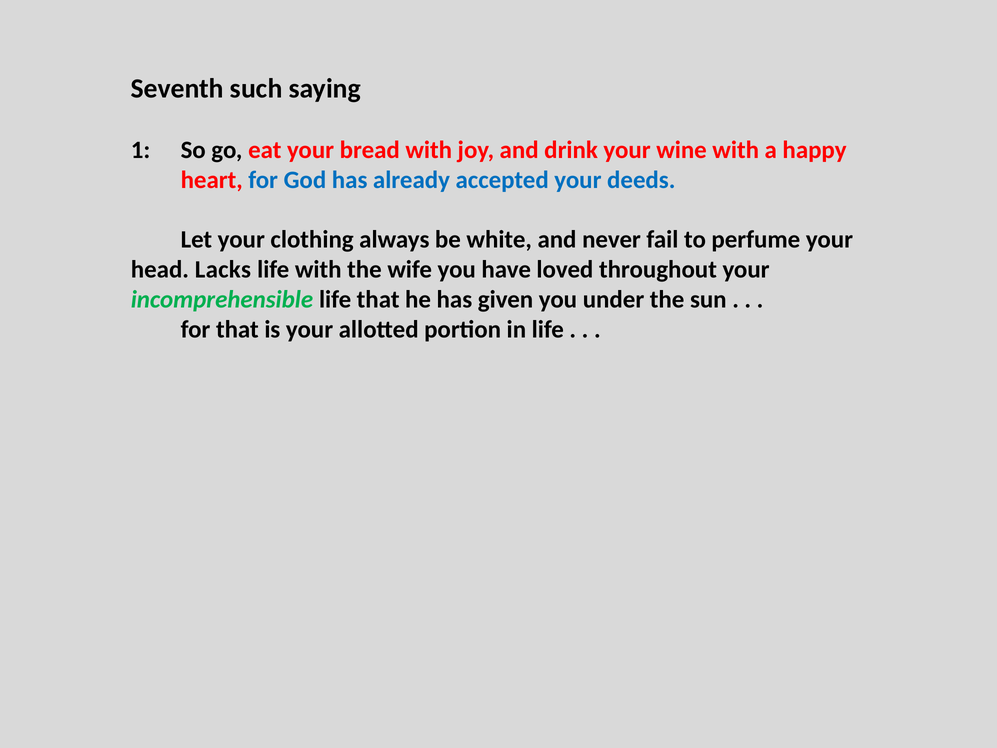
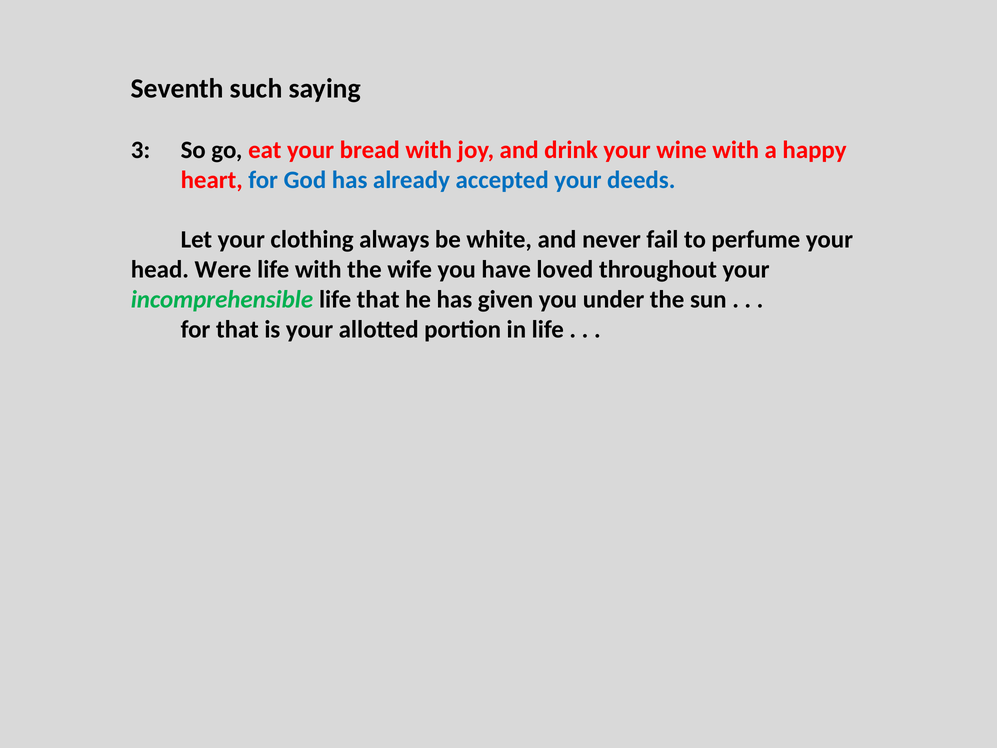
1: 1 -> 3 (141, 150)
Lacks: Lacks -> Were (223, 270)
